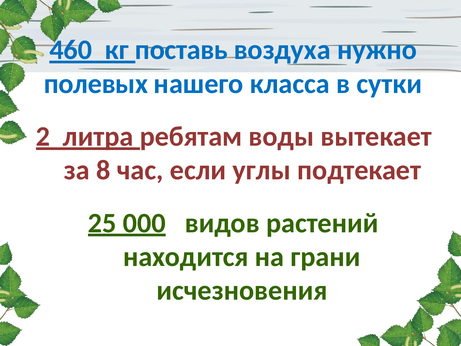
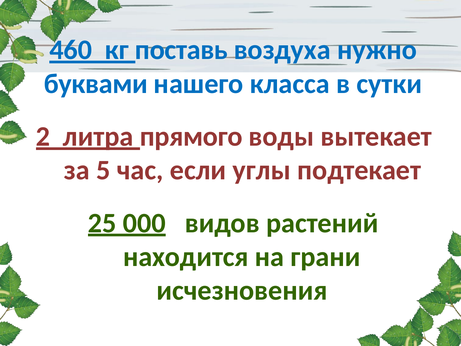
полевых: полевых -> буквами (96, 84)
ребятам: ребятам -> прямого (191, 136)
8: 8 -> 5 (103, 170)
